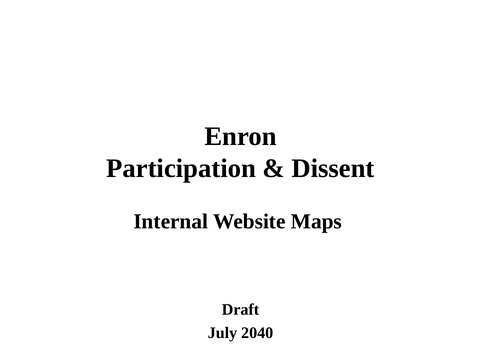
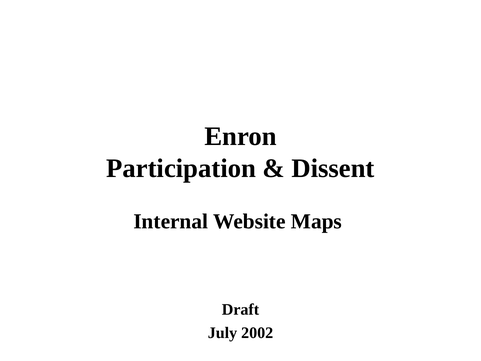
2040: 2040 -> 2002 (257, 333)
